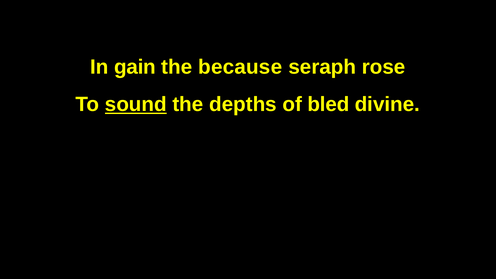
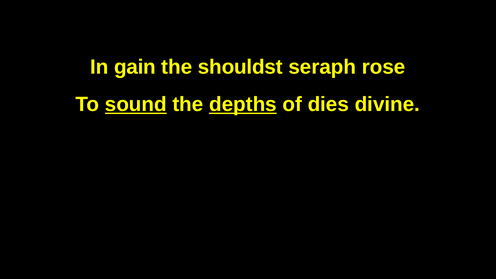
because: because -> shouldst (240, 67)
depths underline: none -> present (243, 104)
bled: bled -> dies (328, 104)
